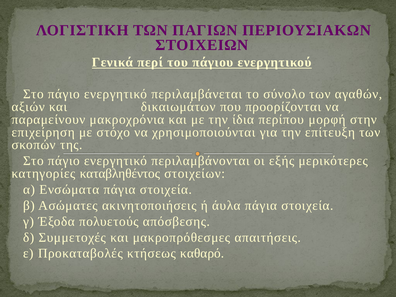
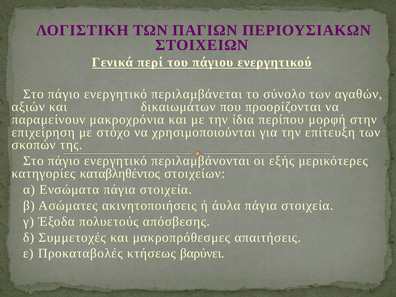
καθαρό: καθαρό -> βαρύνει (202, 253)
